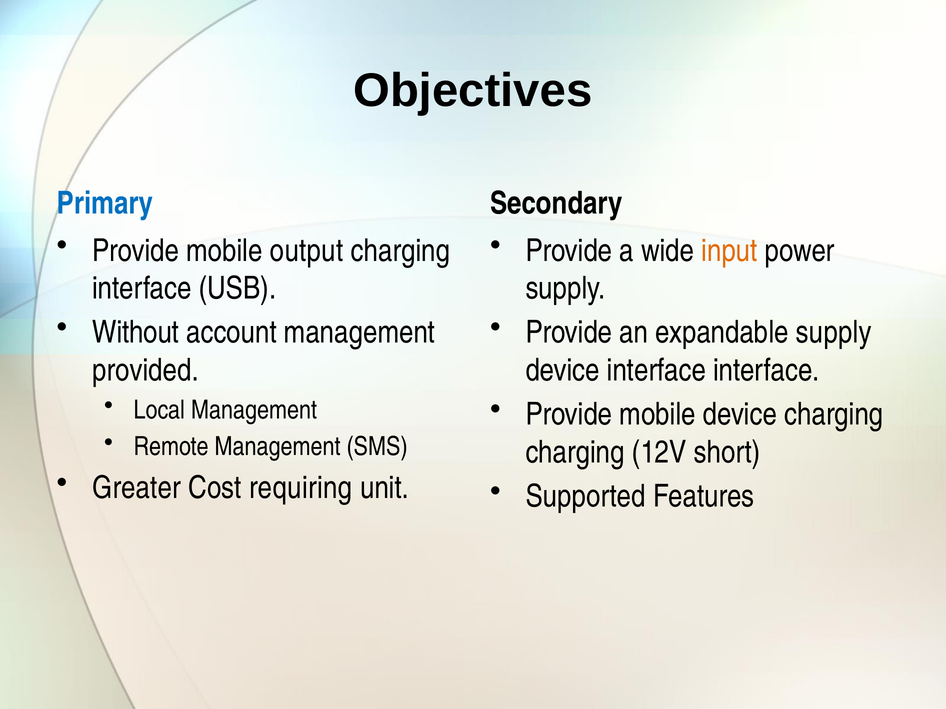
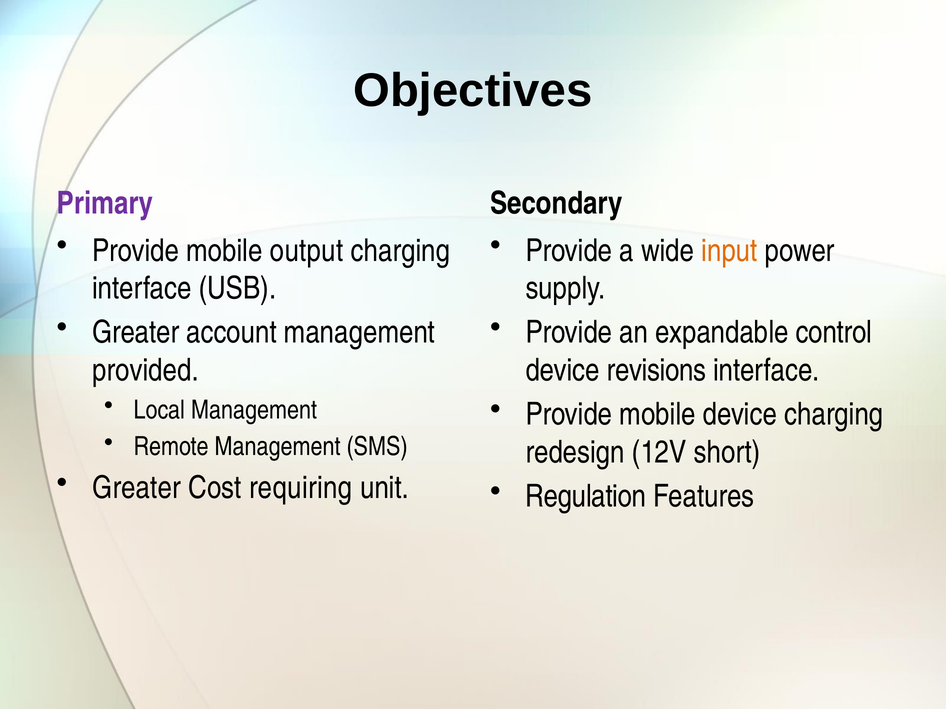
Primary colour: blue -> purple (105, 204)
Without: Without -> Greater (136, 333)
expandable supply: supply -> control (834, 333)
device interface: interface -> revisions (657, 371)
charging: charging -> redesign (575, 453)
Supported: Supported -> Regulation (586, 497)
